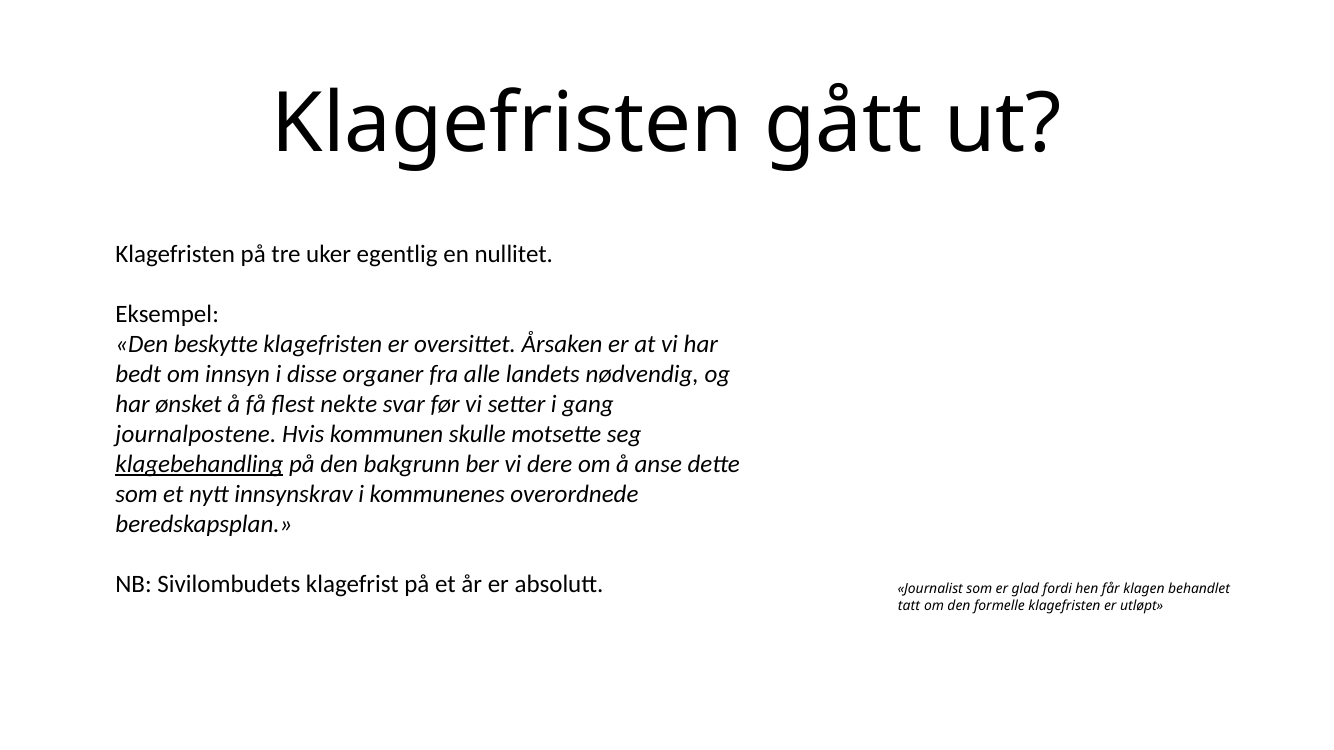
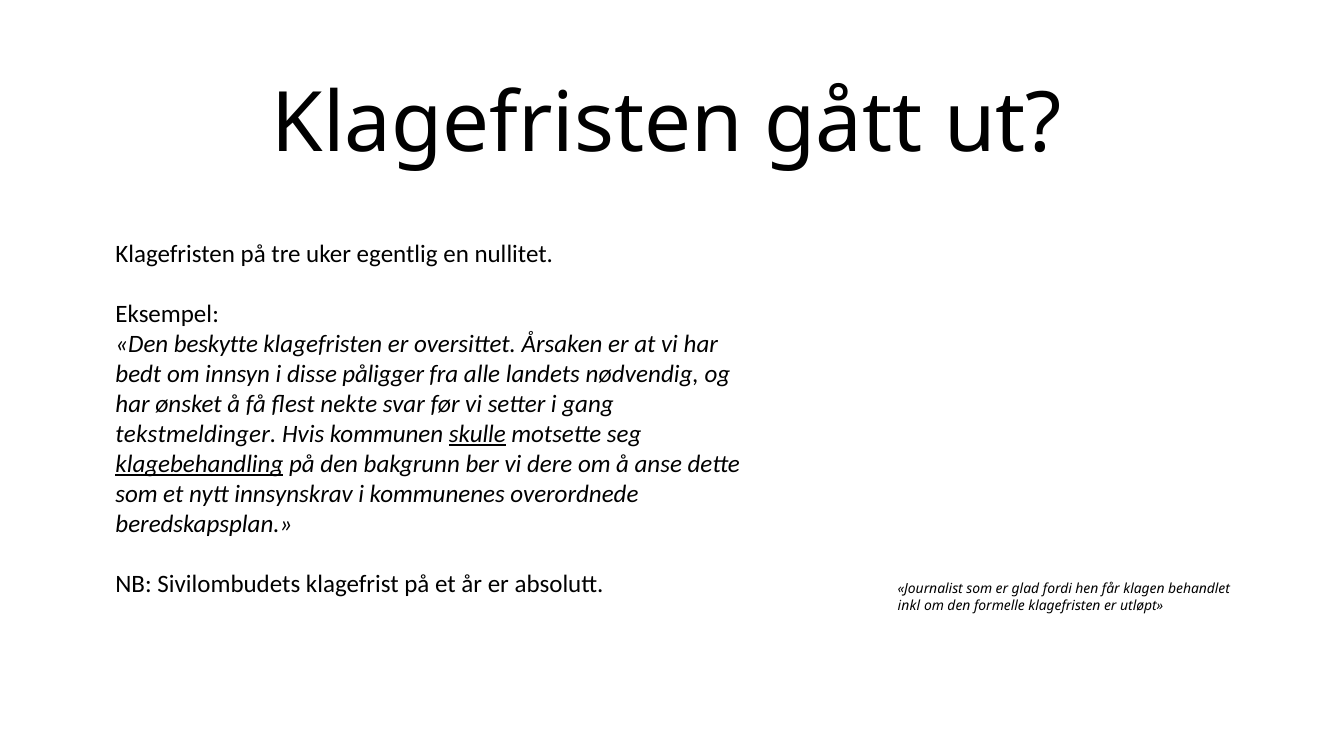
organer: organer -> påligger (383, 375)
journalpostene: journalpostene -> tekstmeldinger (196, 435)
skulle underline: none -> present (477, 435)
tatt: tatt -> inkl (909, 606)
